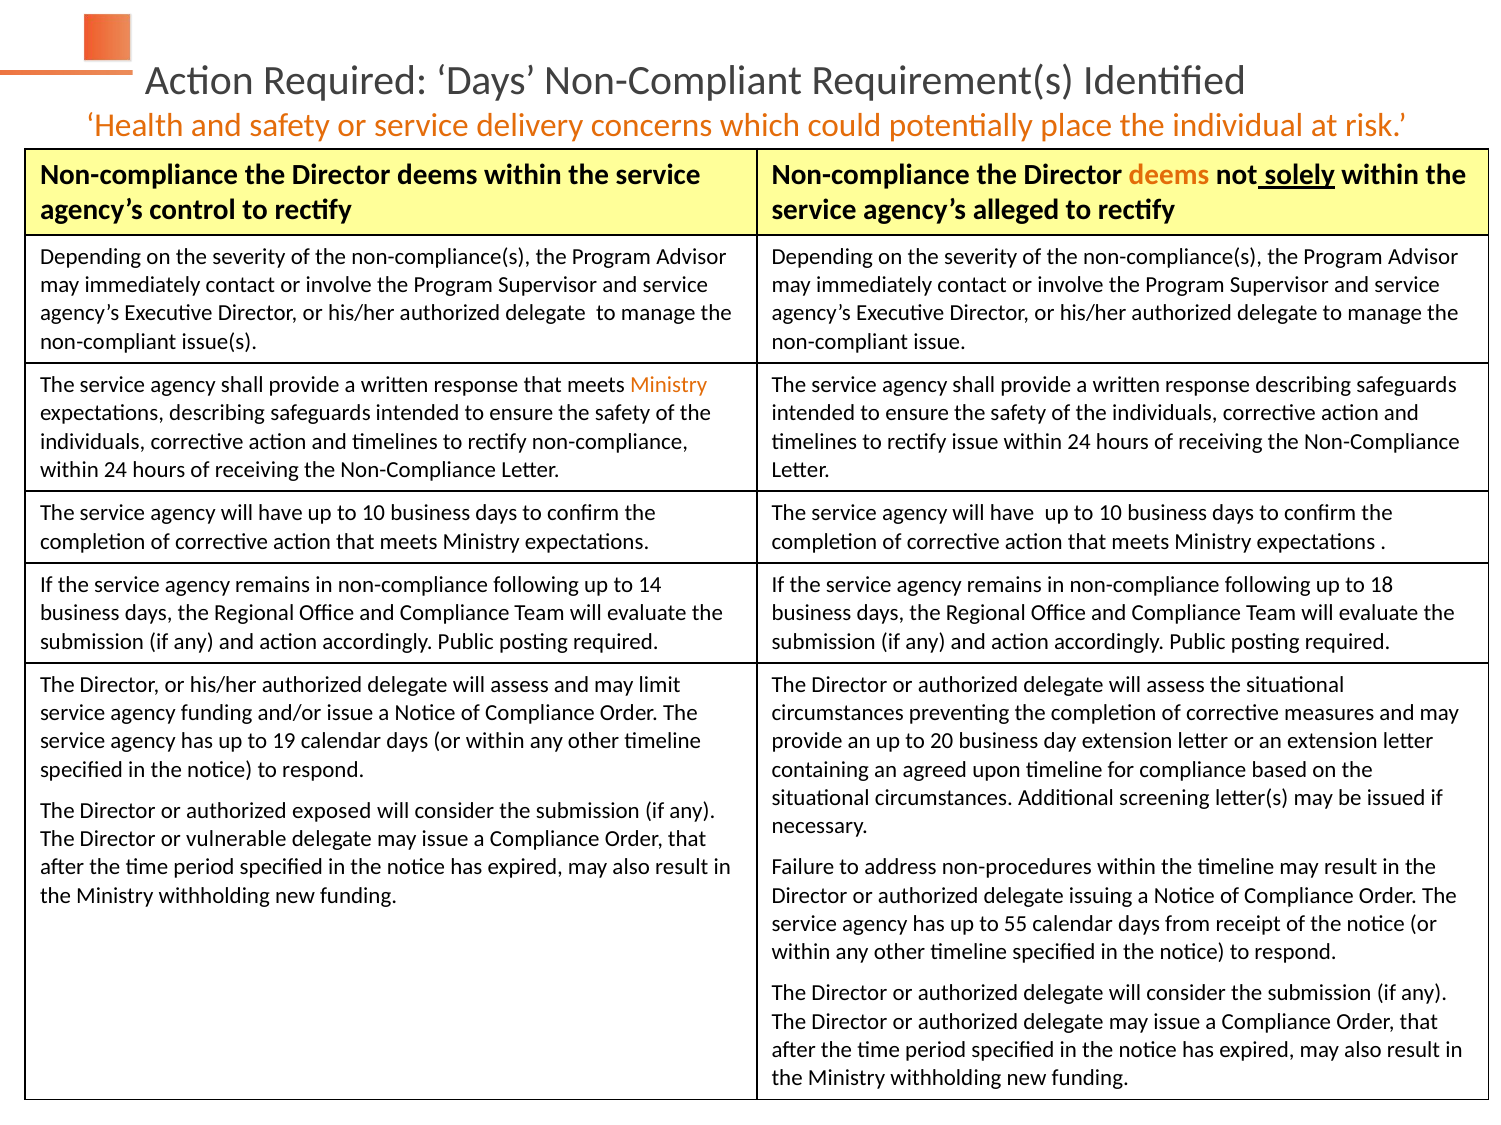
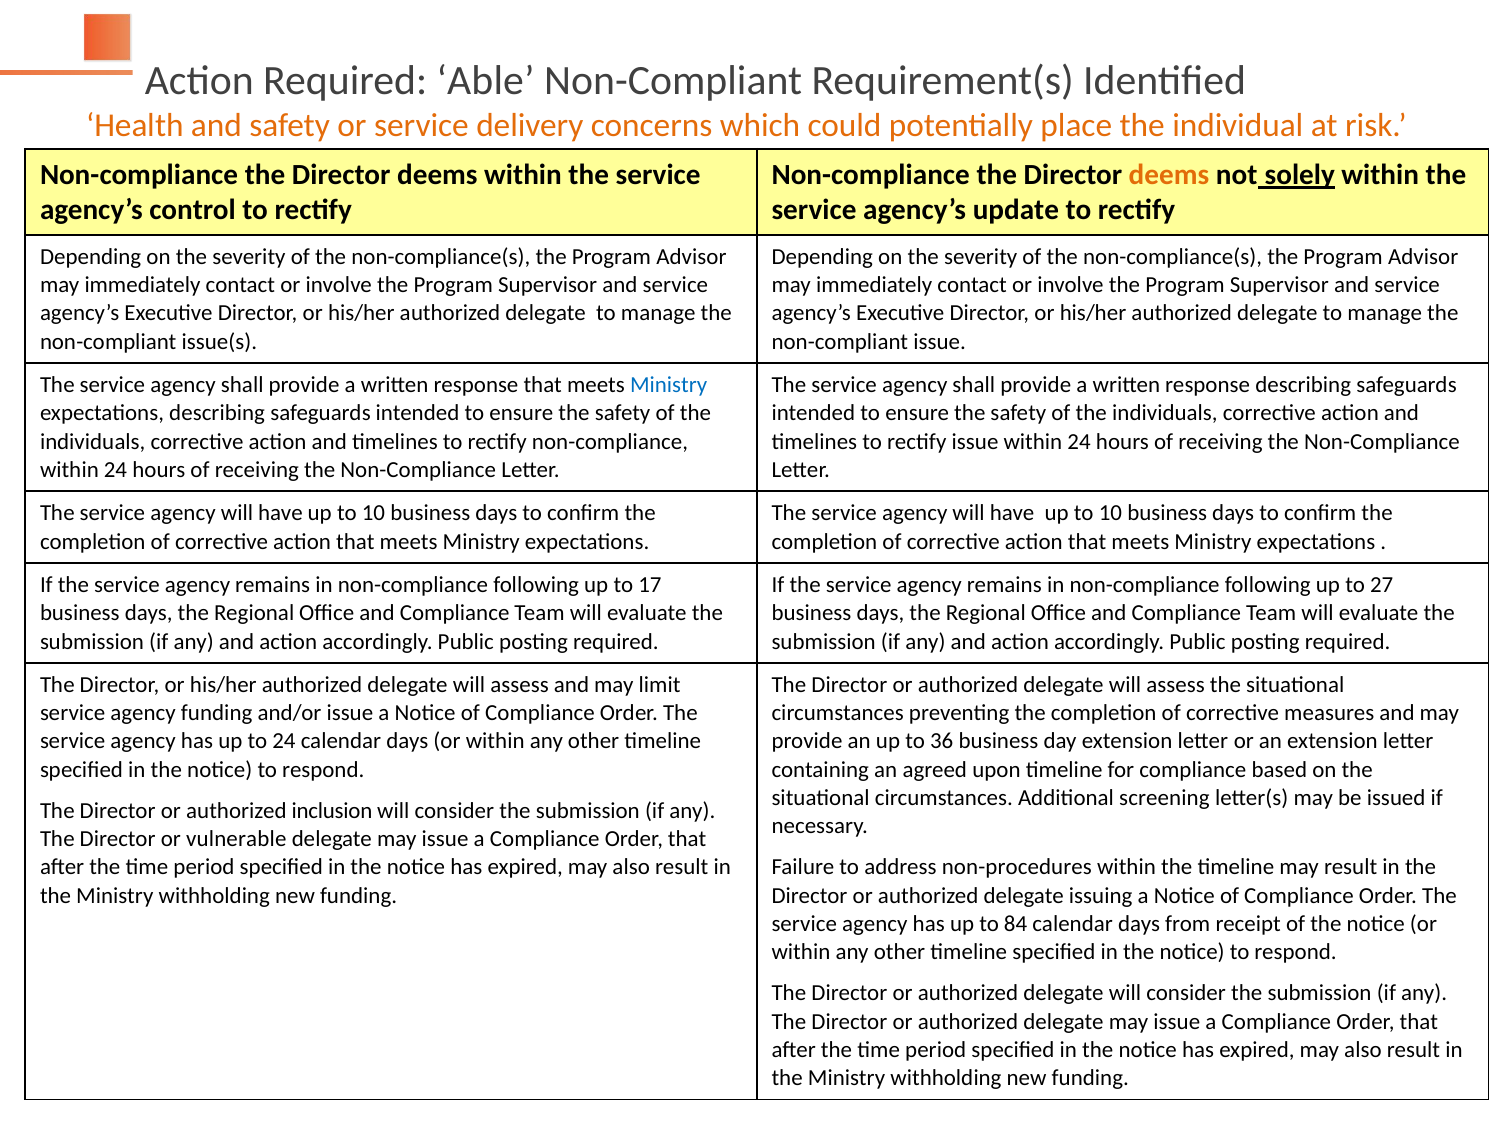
Required Days: Days -> Able (486, 81)
alleged: alleged -> update (1016, 210)
Ministry colour: orange -> blue (669, 385)
14: 14 -> 17 (650, 585)
18: 18 -> 27 (1382, 585)
to 19: 19 -> 24 (284, 742)
20: 20 -> 36 (942, 742)
exposed: exposed -> inclusion (332, 811)
55: 55 -> 84 (1016, 924)
